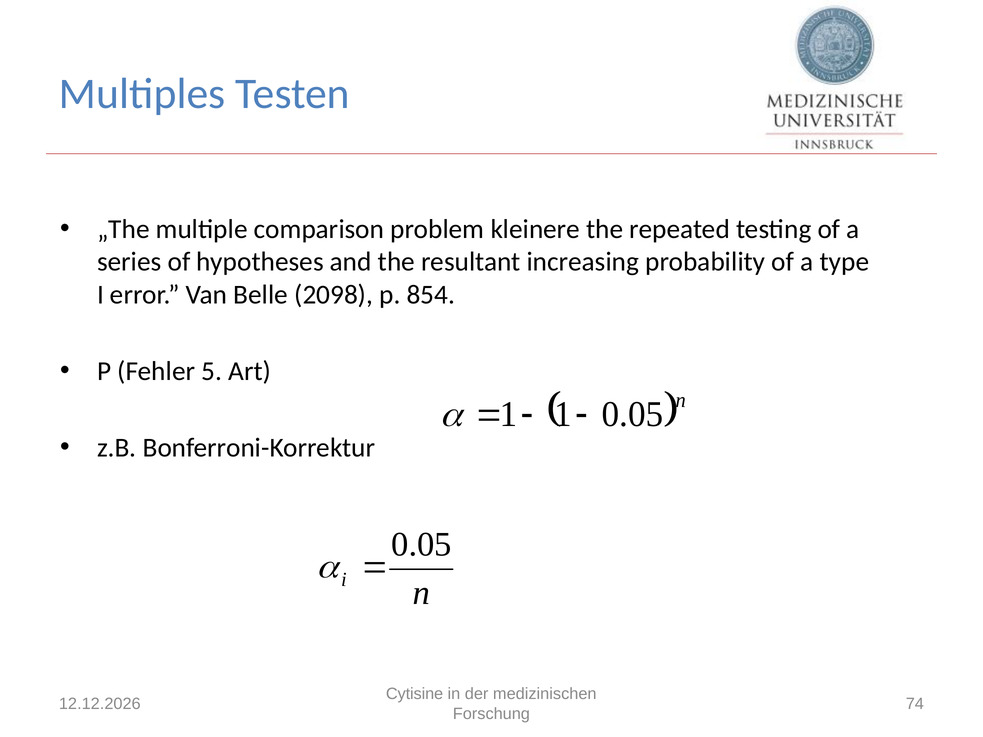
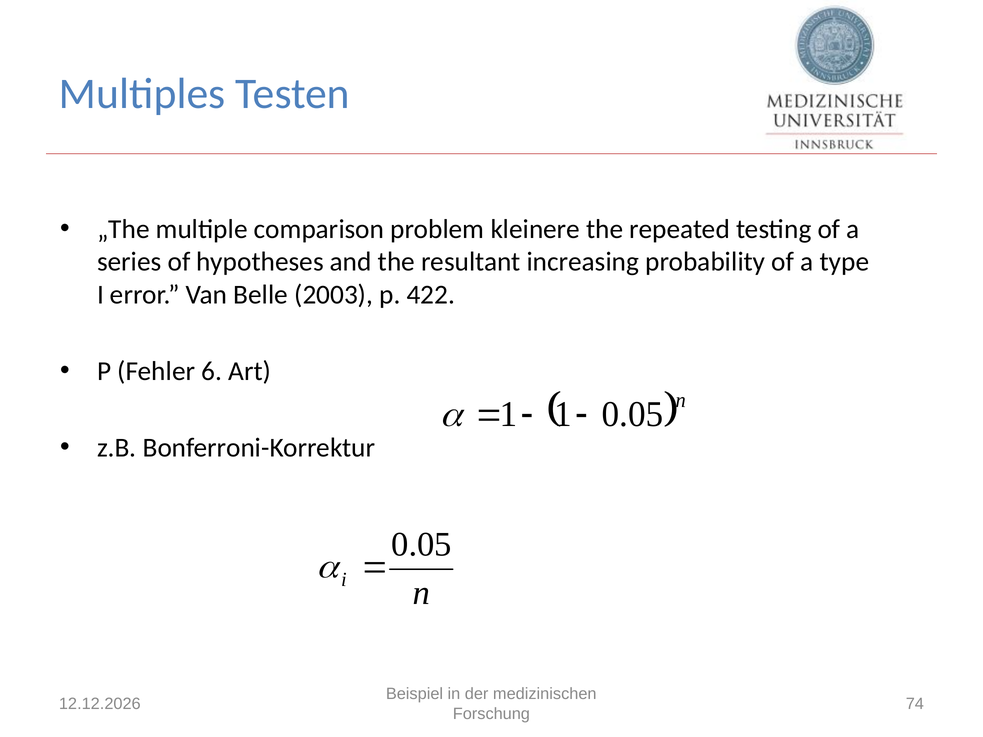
2098: 2098 -> 2003 (334, 295)
854: 854 -> 422 (431, 295)
5: 5 -> 6 (212, 371)
Cytisine: Cytisine -> Beispiel (414, 694)
